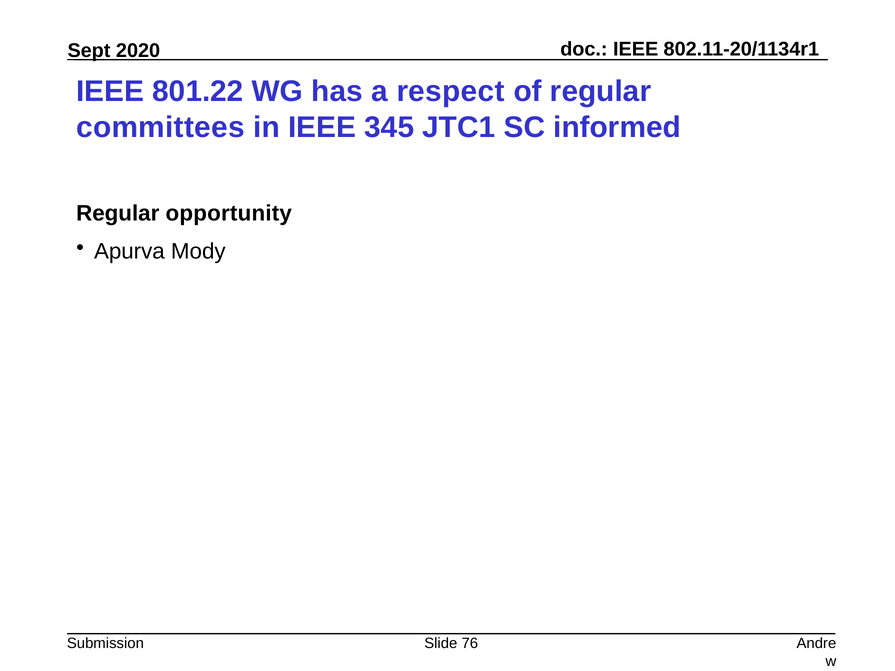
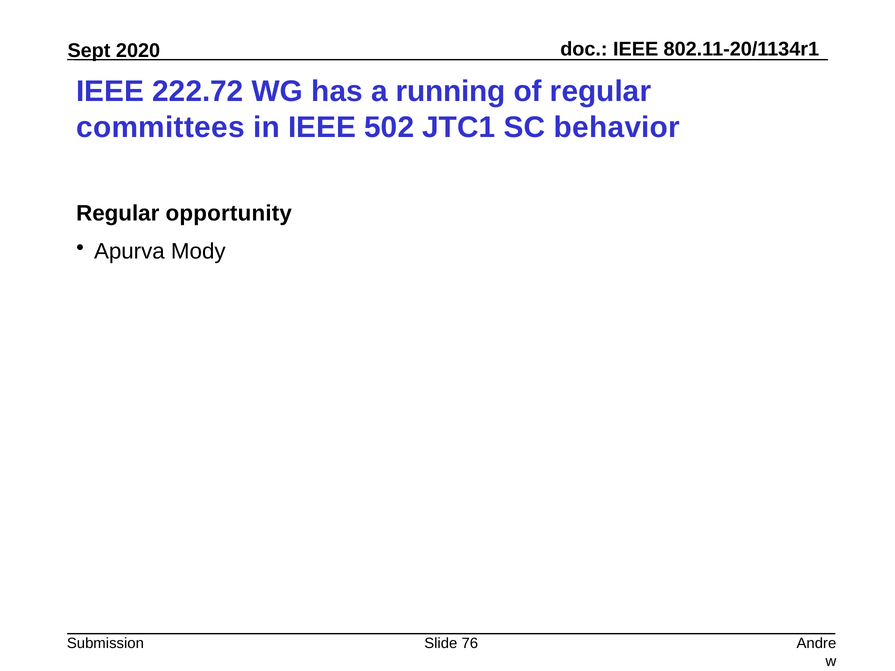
801.22: 801.22 -> 222.72 (198, 92)
respect: respect -> running (451, 92)
345: 345 -> 502 (389, 127)
informed: informed -> behavior (617, 127)
